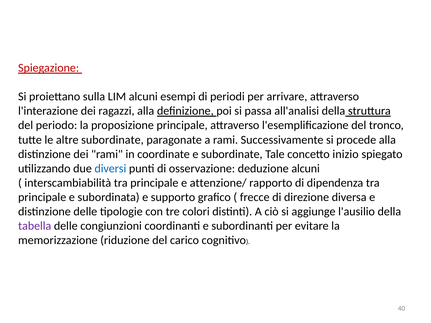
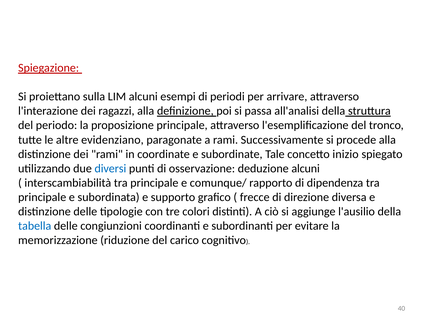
altre subordinate: subordinate -> evidenziano (112, 140)
attenzione/: attenzione/ -> comunque/ (218, 183)
tabella colour: purple -> blue (35, 226)
